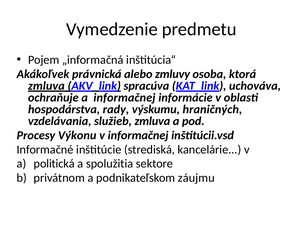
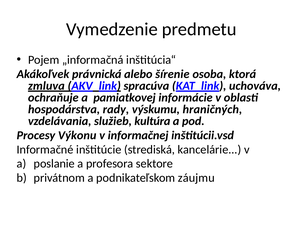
zmluvy: zmluvy -> šírenie (172, 74)
a informačnej: informačnej -> pamiatkovej (125, 98)
služieb zmluva: zmluva -> kultúra (152, 121)
politická: politická -> poslanie (54, 164)
spolužitia: spolužitia -> profesora (110, 164)
